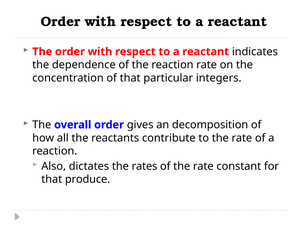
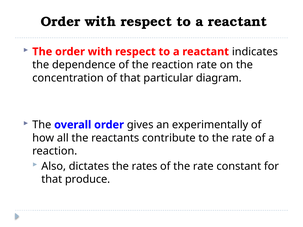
integers: integers -> diagram (219, 78)
decomposition: decomposition -> experimentally (210, 125)
